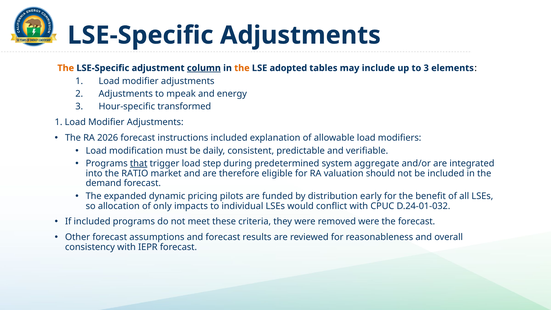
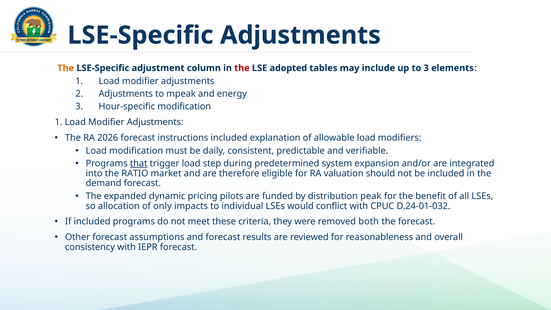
column underline: present -> none (204, 68)
the colour: orange -> red (242, 68)
Hour-specific transformed: transformed -> modification (184, 107)
aggregate: aggregate -> expansion (377, 163)
early: early -> peak (371, 196)
removed were: were -> both (369, 222)
